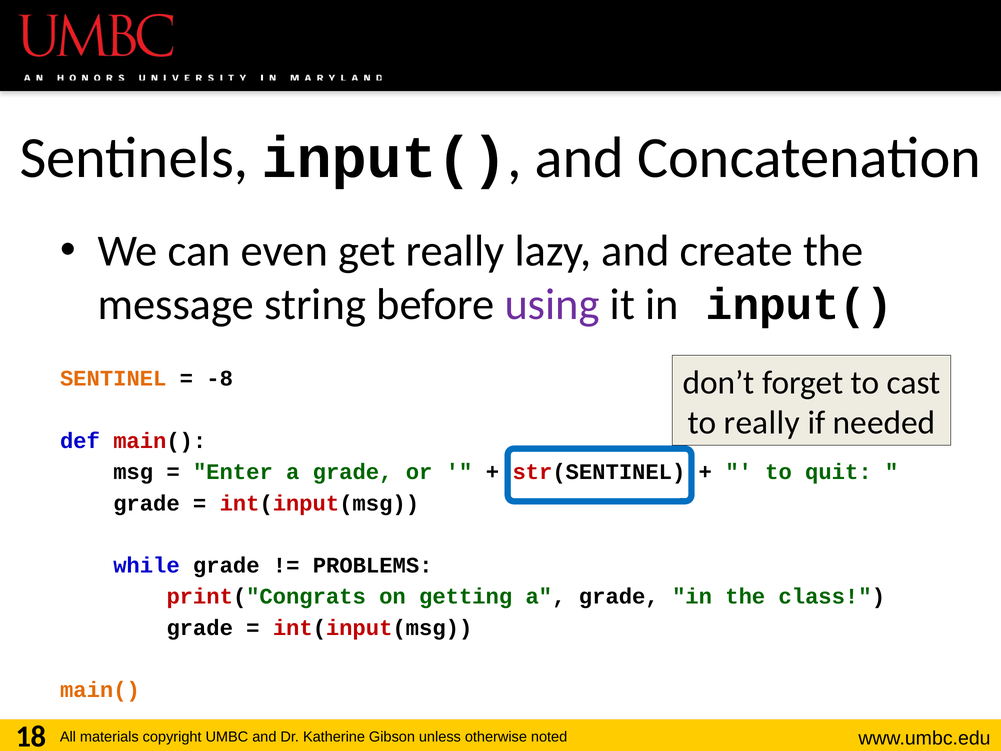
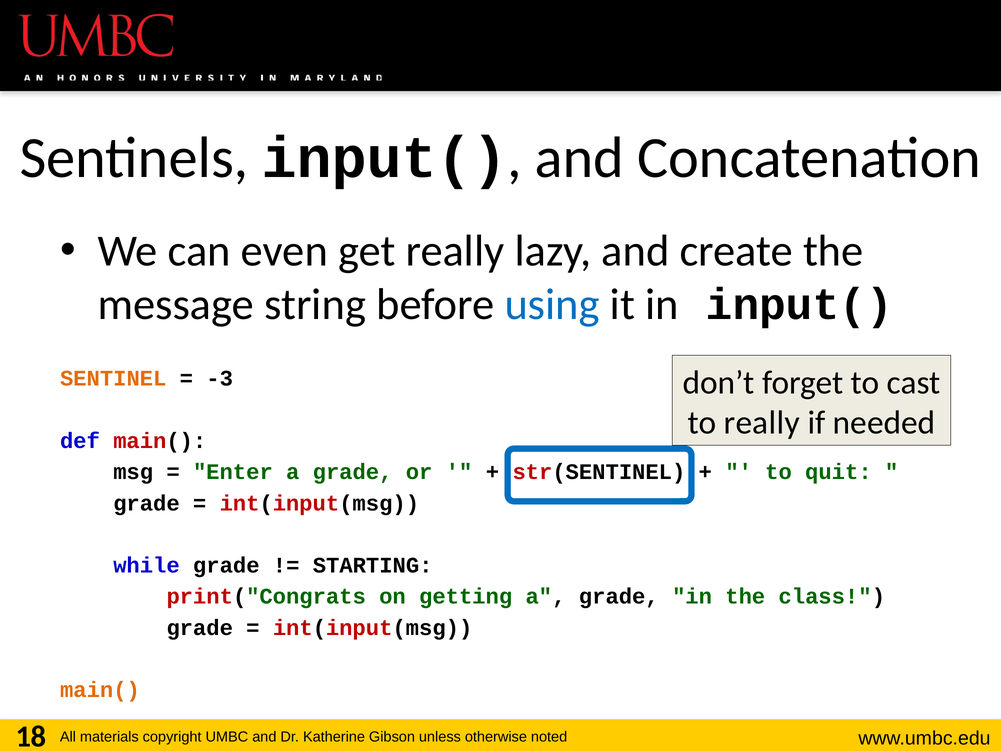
using colour: purple -> blue (552, 304)
-8: -8 -> -3 (220, 379)
PROBLEMS: PROBLEMS -> STARTING (373, 565)
